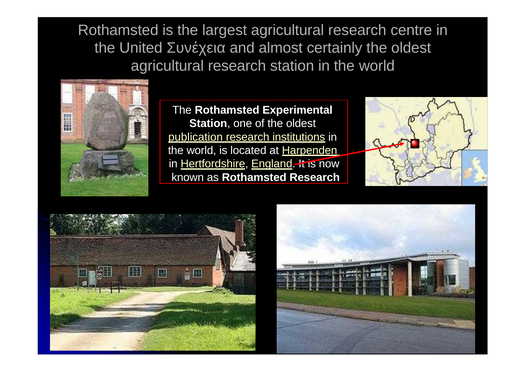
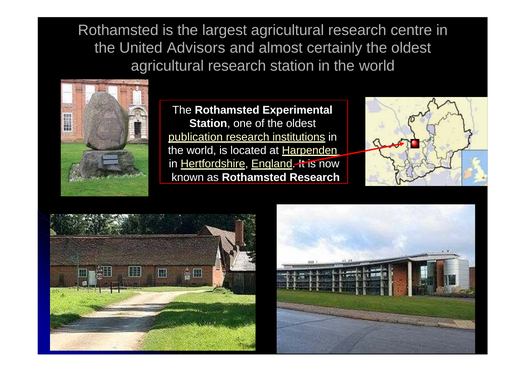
Συνέχεια: Συνέχεια -> Advisors (196, 48)
